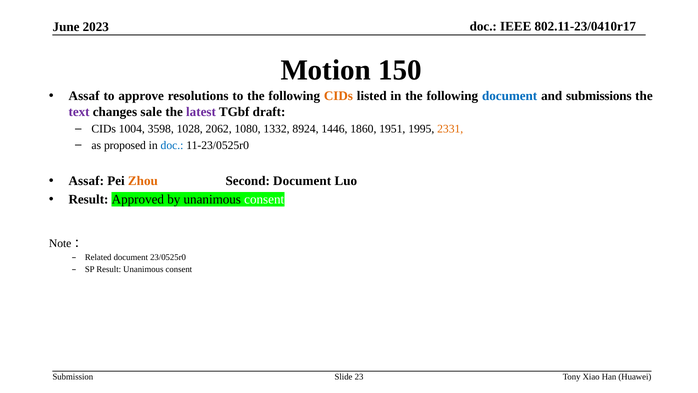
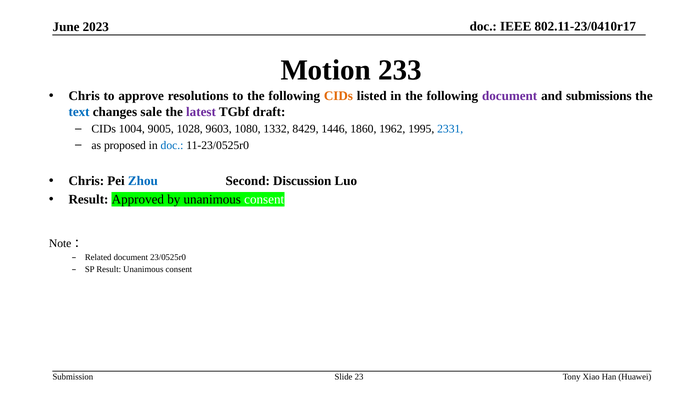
150: 150 -> 233 (400, 70)
Assaf: Assaf -> Chris (84, 96)
document colour: blue -> purple (510, 96)
text colour: purple -> blue (79, 112)
3598: 3598 -> 9005 (161, 129)
2062: 2062 -> 9603 (219, 129)
8924: 8924 -> 8429 (306, 129)
1951: 1951 -> 1962 (392, 129)
2331 colour: orange -> blue (450, 129)
Assaf: Assaf -> Chris (86, 181)
Zhou colour: orange -> blue (143, 181)
Second Document: Document -> Discussion (302, 181)
